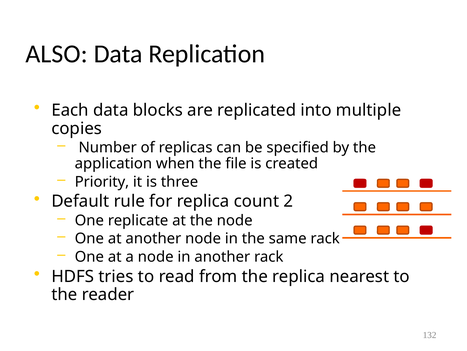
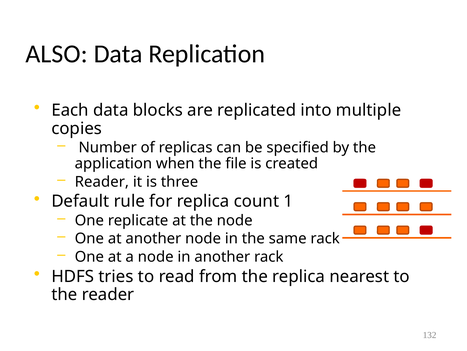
Priority: Priority -> Reader (102, 181)
2: 2 -> 1 (288, 201)
